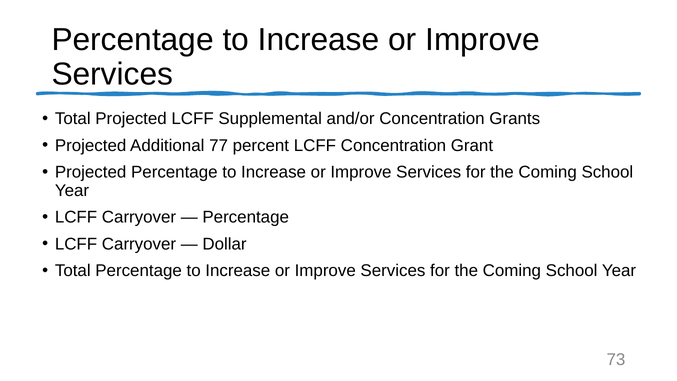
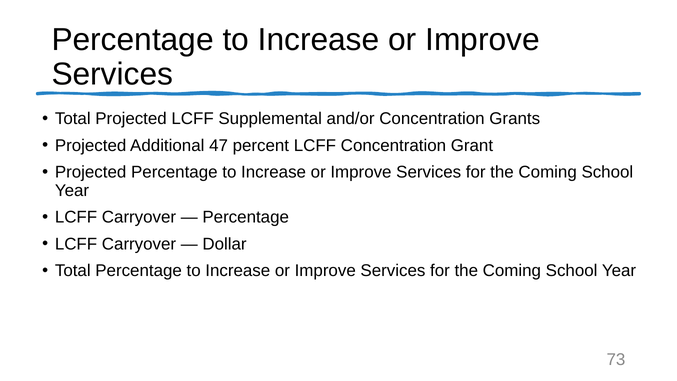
77: 77 -> 47 (219, 145)
